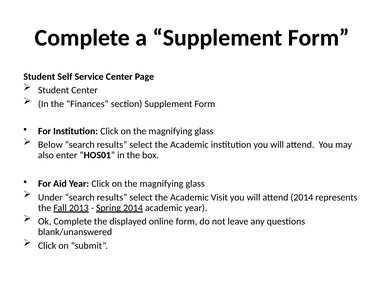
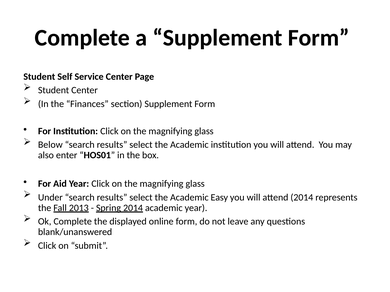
Visit: Visit -> Easy (219, 198)
